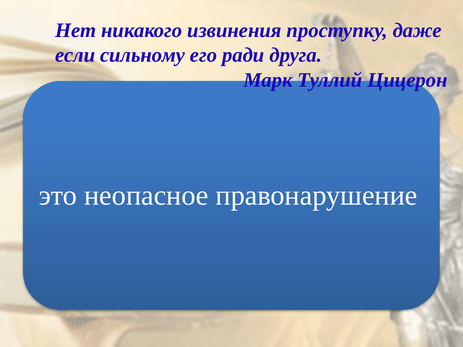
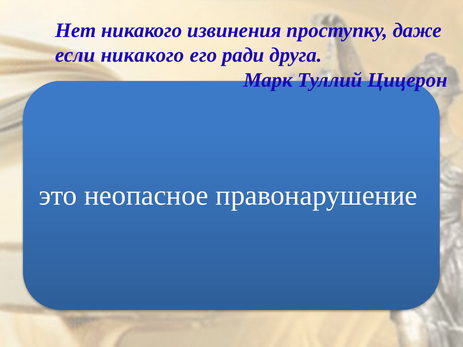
если сильному: сильному -> никакого (142, 55)
